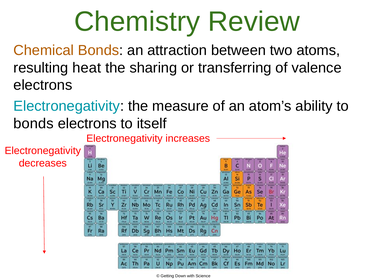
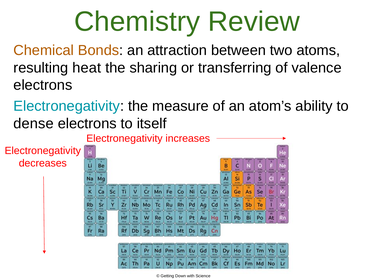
bonds: bonds -> dense (34, 124)
